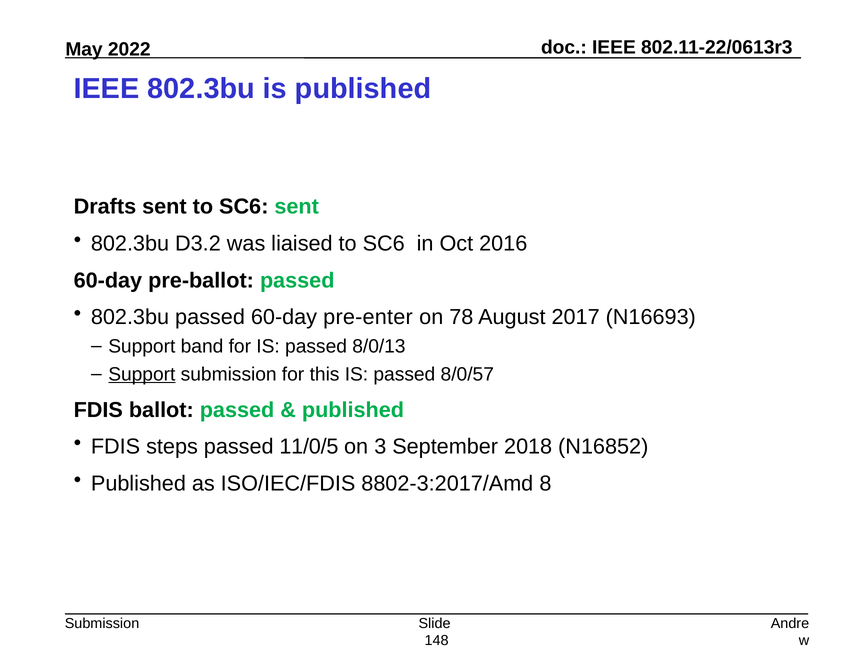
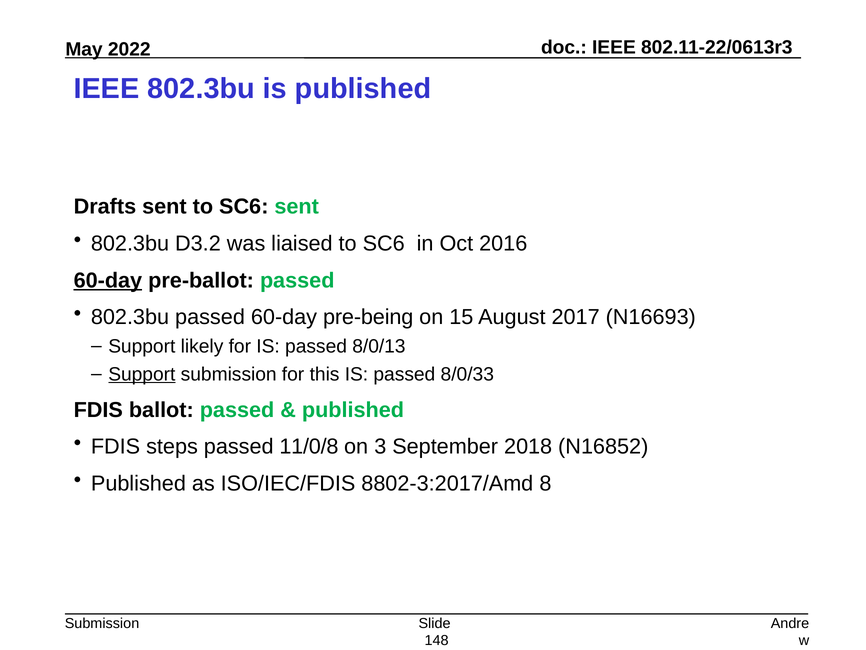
60-day underline: none -> present (108, 280)
pre-enter: pre-enter -> pre-being (368, 317)
78: 78 -> 15 (461, 317)
band: band -> likely (202, 346)
8/0/57: 8/0/57 -> 8/0/33 (467, 374)
11/0/5: 11/0/5 -> 11/0/8 (309, 446)
